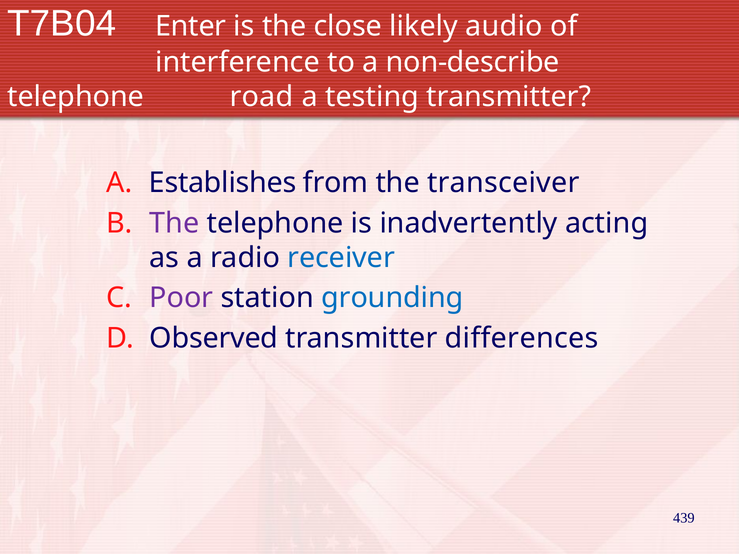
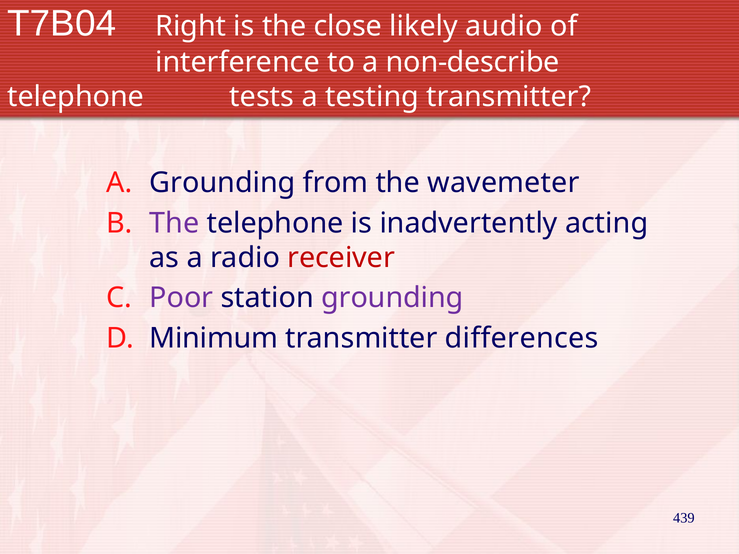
Enter: Enter -> Right (191, 26)
road: road -> tests (262, 97)
A Establishes: Establishes -> Grounding (222, 183)
transceiver: transceiver -> wavemeter (503, 183)
receiver colour: blue -> red (341, 258)
grounding colour: blue -> purple (392, 298)
Observed: Observed -> Minimum (214, 338)
